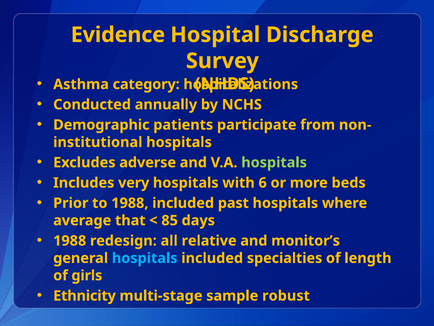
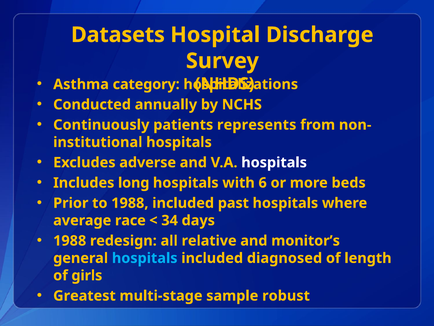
Evidence: Evidence -> Datasets (118, 35)
Demographic: Demographic -> Continuously (101, 125)
participate: participate -> represents (257, 125)
hospitals colour: light green -> white (274, 162)
very: very -> long (134, 183)
that: that -> race (130, 220)
85: 85 -> 34 (170, 220)
specialties: specialties -> diagnosed (285, 258)
Ethnicity: Ethnicity -> Greatest (84, 295)
